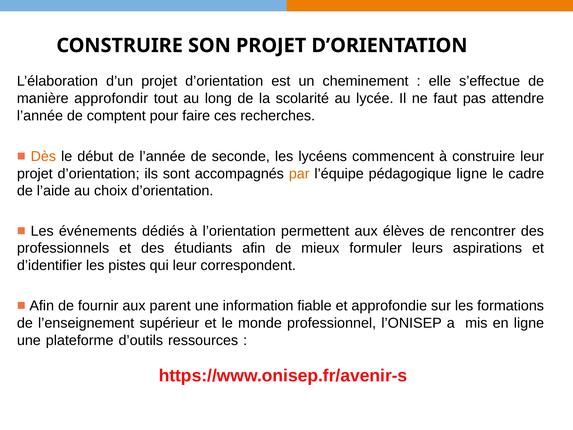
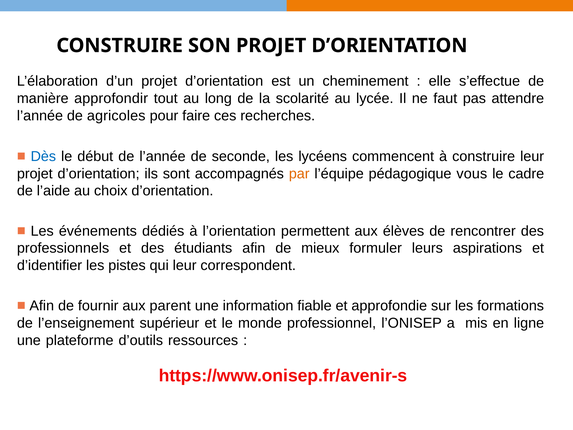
comptent: comptent -> agricoles (116, 116)
Dès colour: orange -> blue (43, 156)
pédagogique ligne: ligne -> vous (472, 174)
